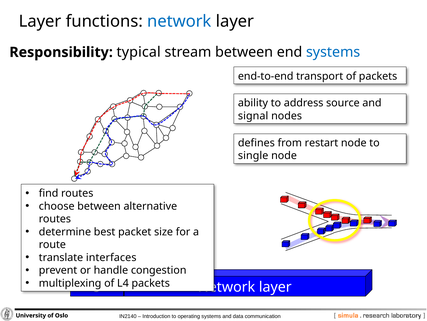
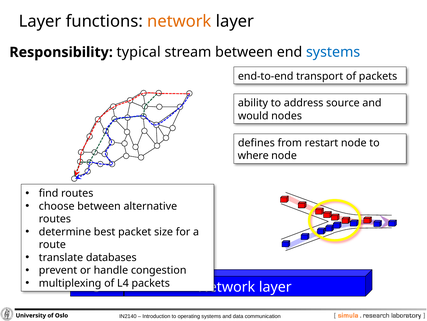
network colour: blue -> orange (179, 21)
signal: signal -> would (253, 116)
single: single -> where (253, 155)
interfaces: interfaces -> databases (111, 257)
